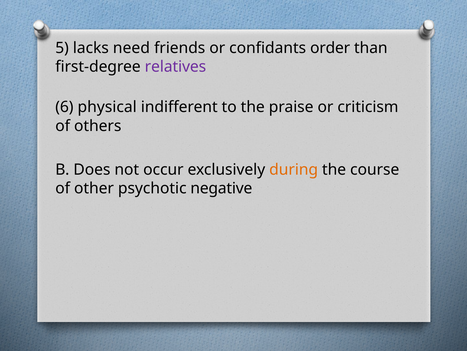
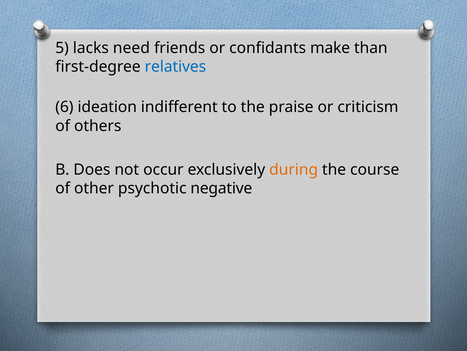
order: order -> make (330, 48)
relatives colour: purple -> blue (175, 66)
physical: physical -> ideation (107, 107)
